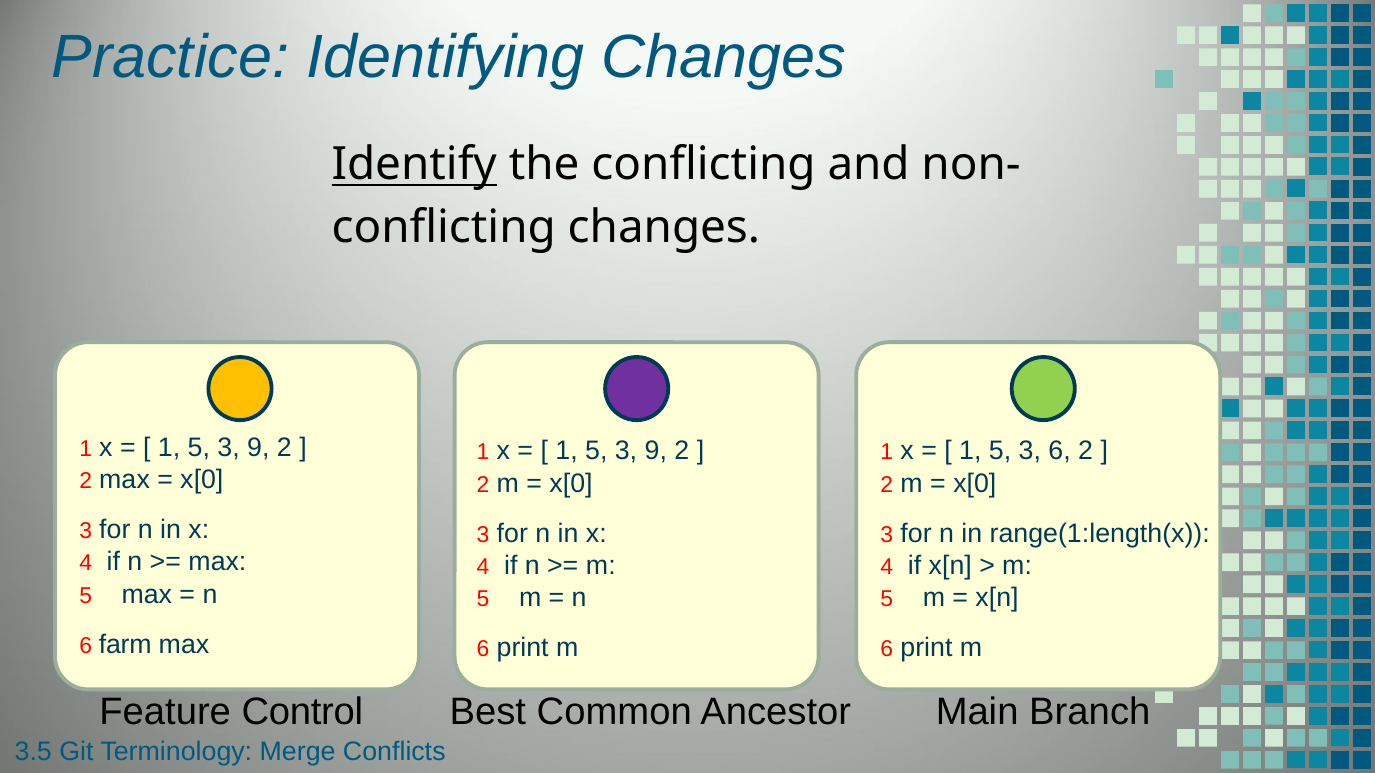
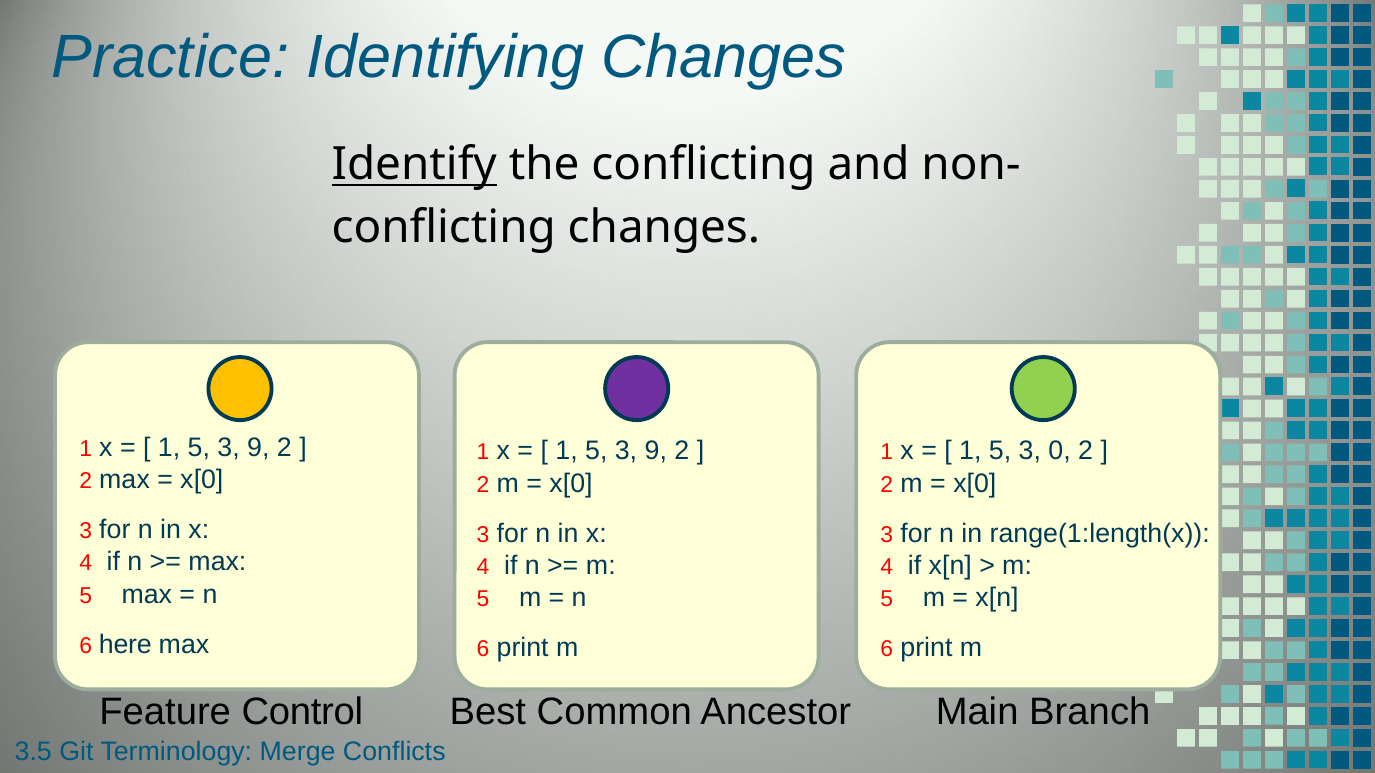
3 6: 6 -> 0 (1060, 451)
farm: farm -> here (125, 645)
